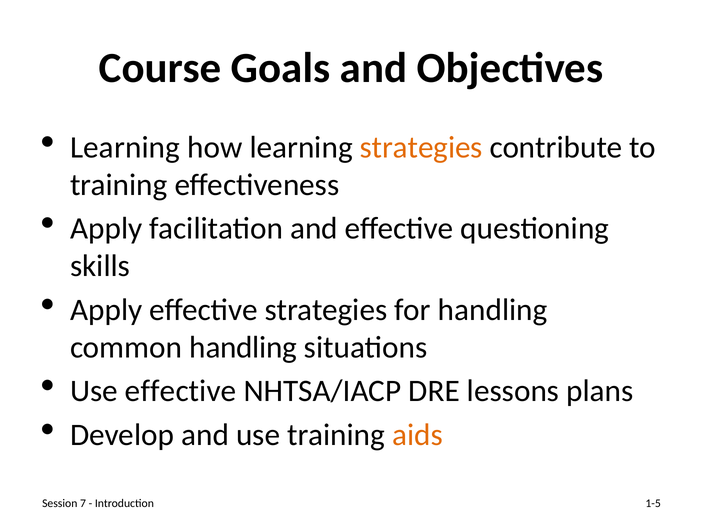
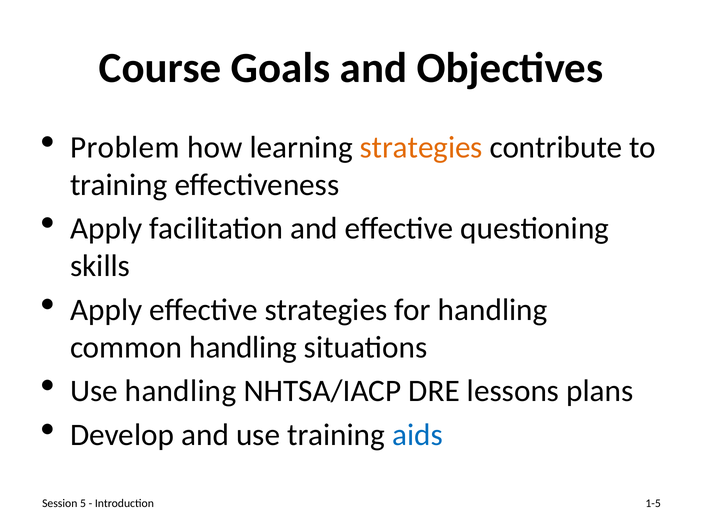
Learning: Learning -> Problem (125, 147)
Use effective: effective -> handling (181, 391)
aids colour: orange -> blue (417, 435)
7: 7 -> 5 (83, 504)
